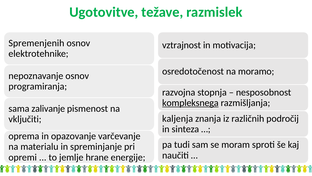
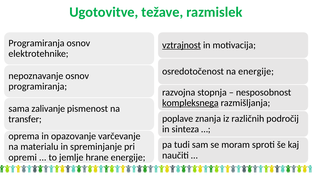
Spremenjenih: Spremenjenih -> Programiranja (36, 43)
vztrajnost underline: none -> present (182, 45)
na moramo: moramo -> energije (256, 71)
kaljenja: kaljenja -> poplave (178, 118)
vključiti: vključiti -> transfer (25, 119)
